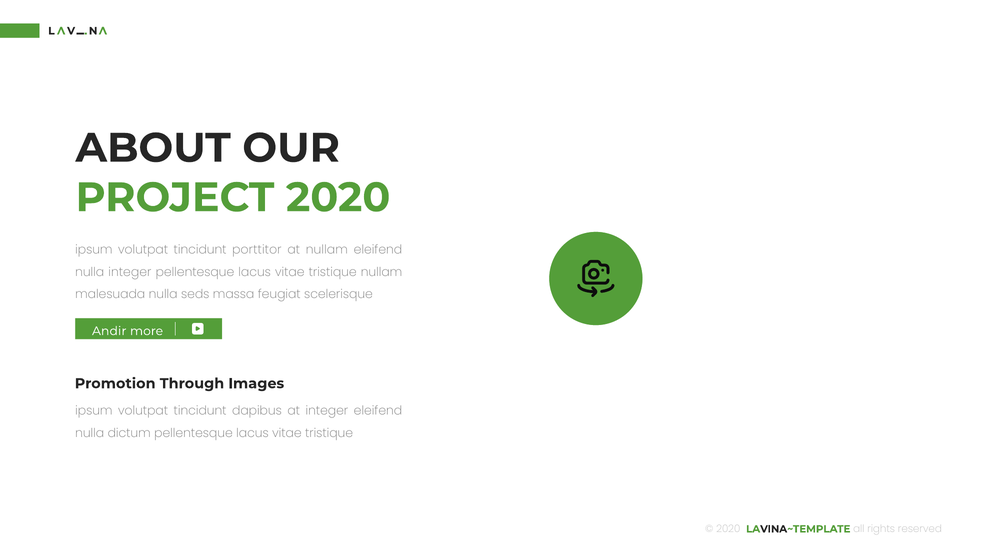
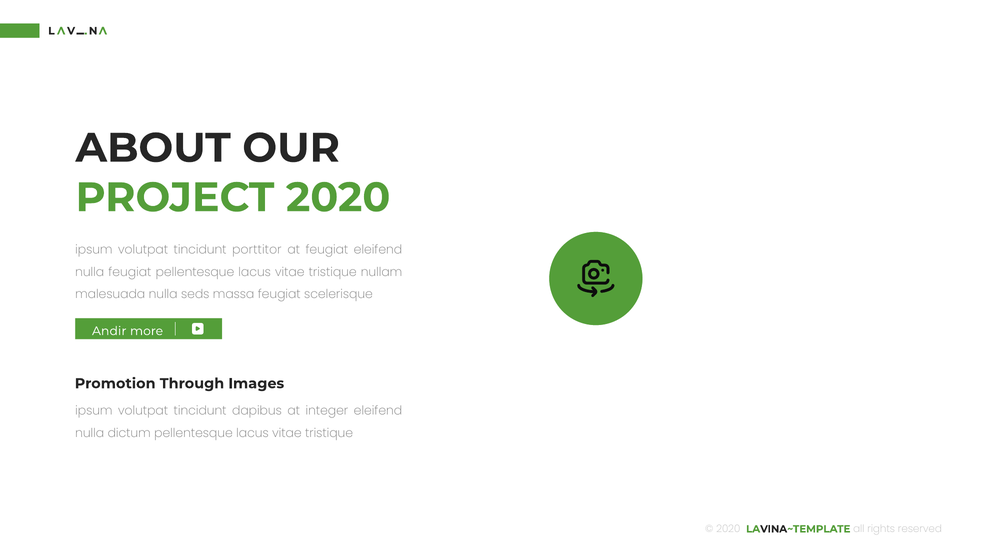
at nullam: nullam -> feugiat (327, 250)
nulla integer: integer -> feugiat (130, 272)
